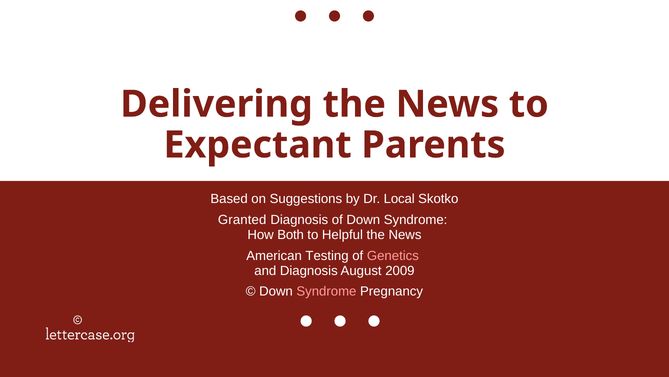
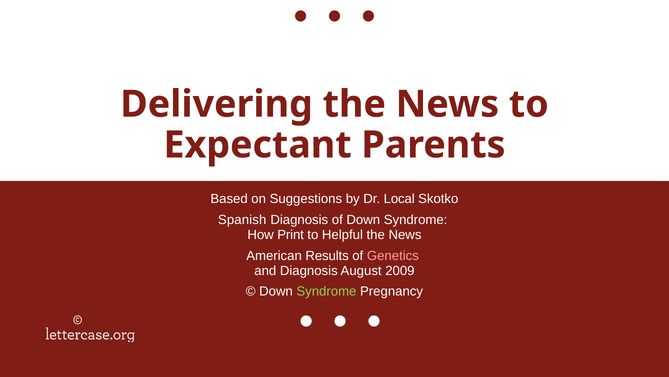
Granted: Granted -> Spanish (242, 219)
Both: Both -> Print (291, 234)
Testing: Testing -> Results (327, 255)
Syndrome colour: pink -> light green (326, 291)
